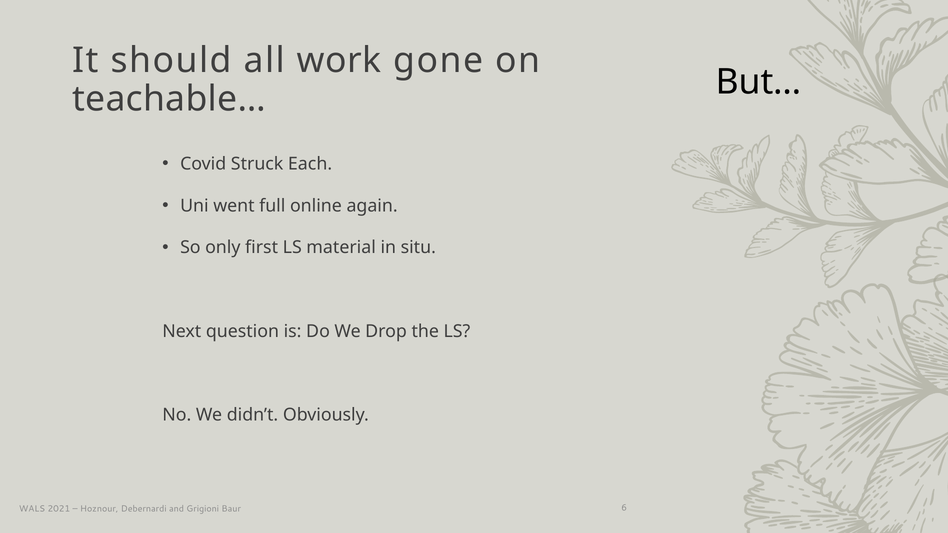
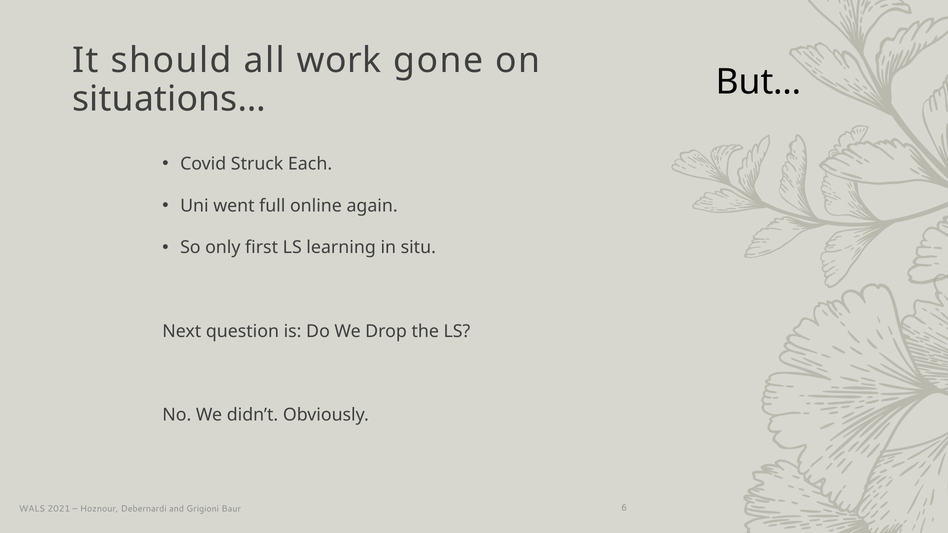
teachable…: teachable… -> situations… (169, 99)
material: material -> learning (341, 248)
